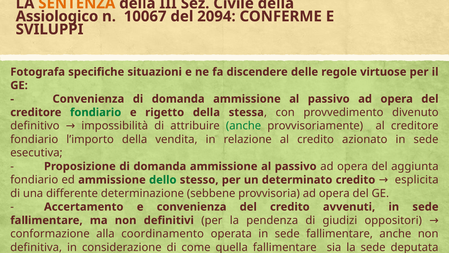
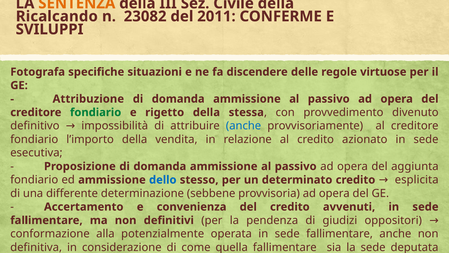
Assiologico: Assiologico -> Ricalcando (57, 16)
10067: 10067 -> 23082 (145, 16)
2094: 2094 -> 2011 (216, 16)
Convenienza: Convenienza -> Attribuzione (88, 99)
anche colour: green -> blue (244, 126)
dello colour: green -> blue (163, 180)
coordinamento: coordinamento -> potenzialmente (163, 233)
